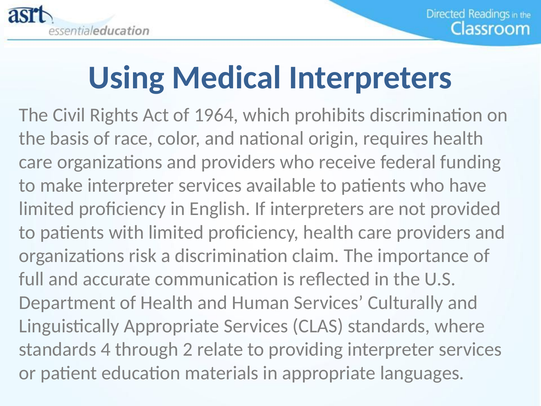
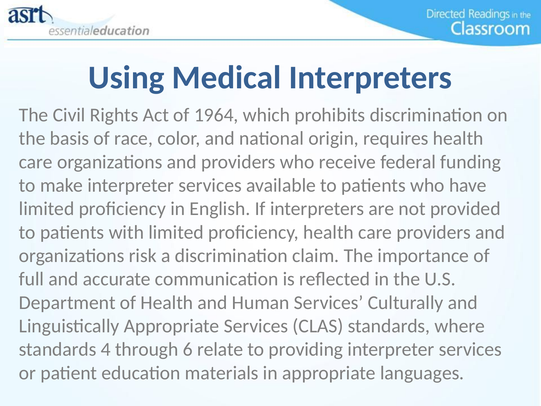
2: 2 -> 6 (188, 349)
